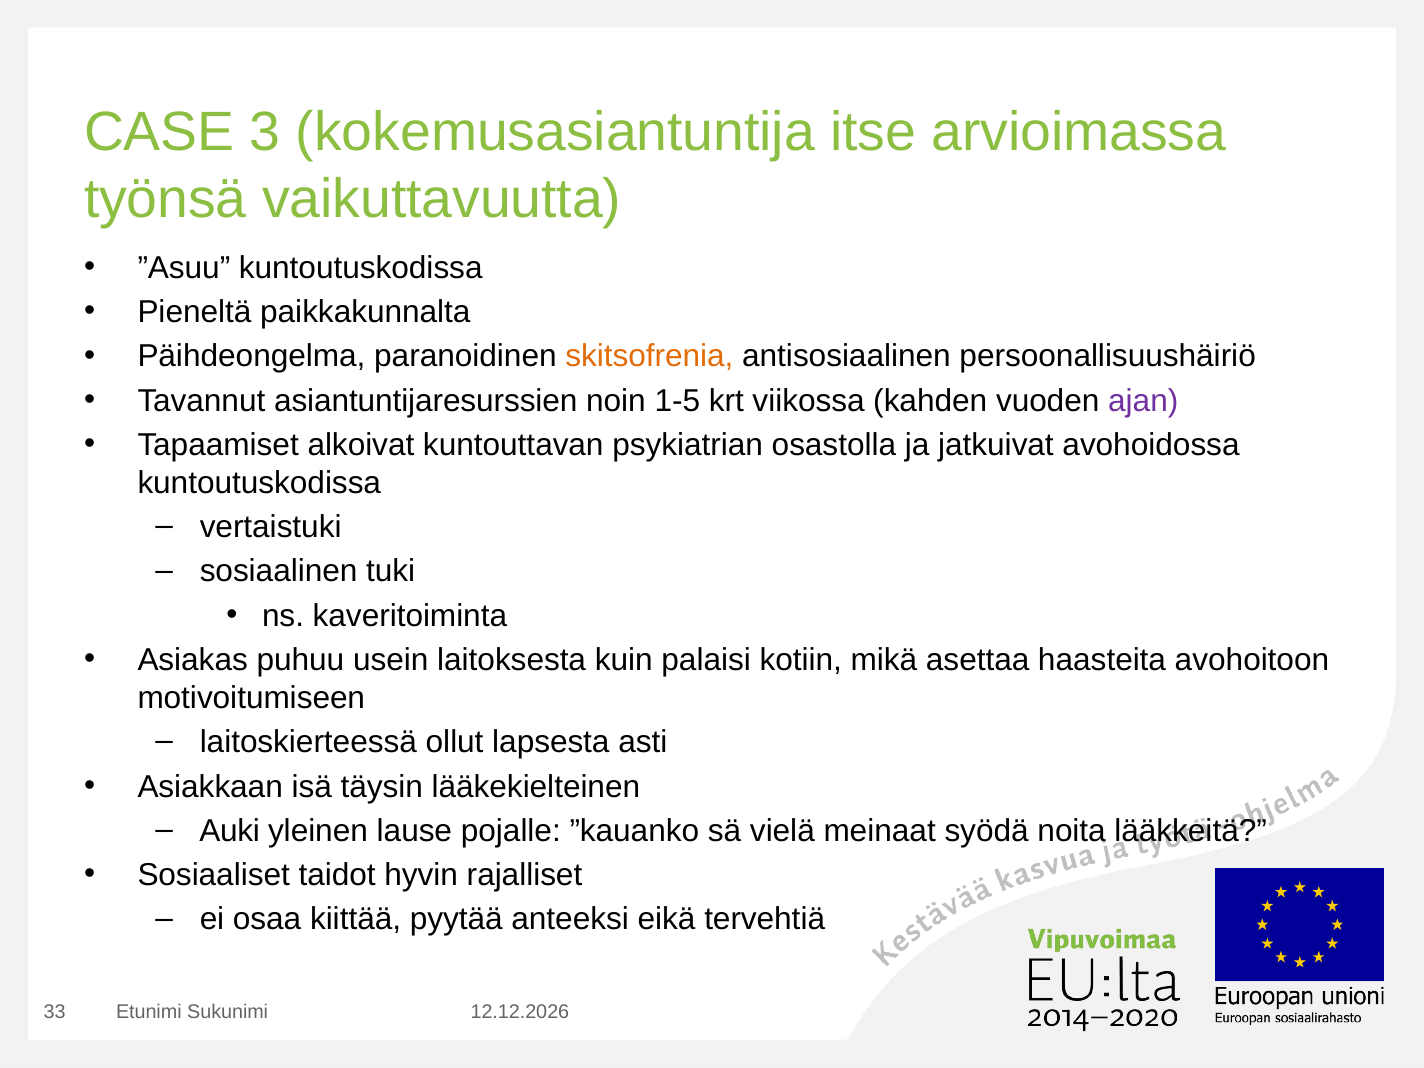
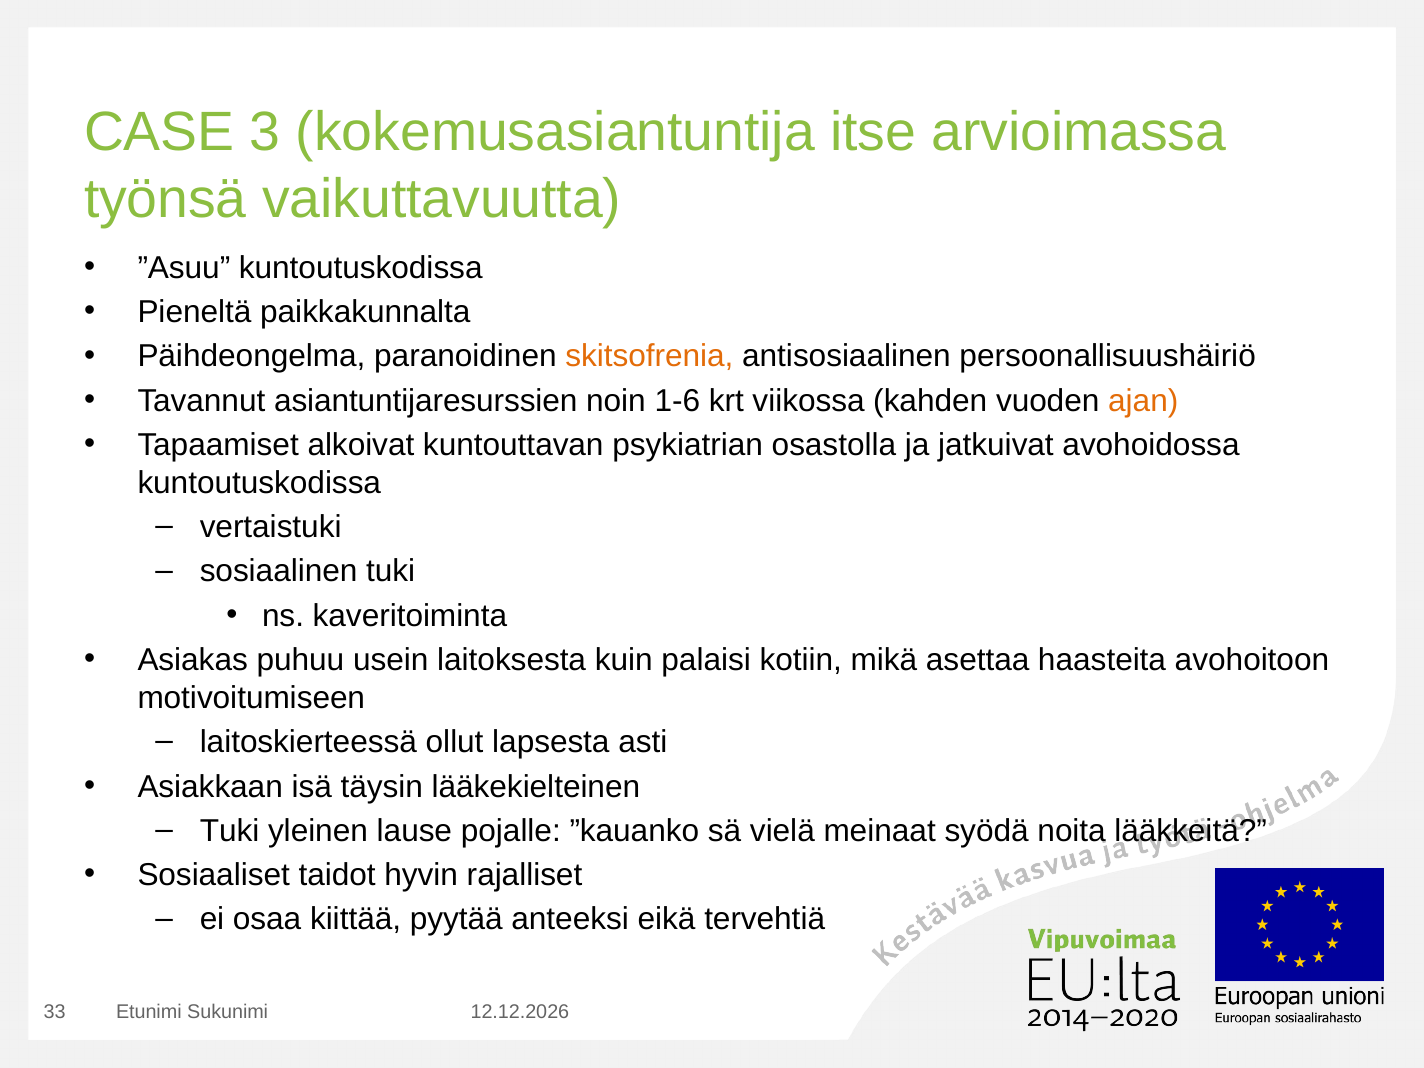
1-5: 1-5 -> 1-6 (677, 401)
ajan colour: purple -> orange (1143, 401)
Auki: Auki -> Tuki (230, 831)
